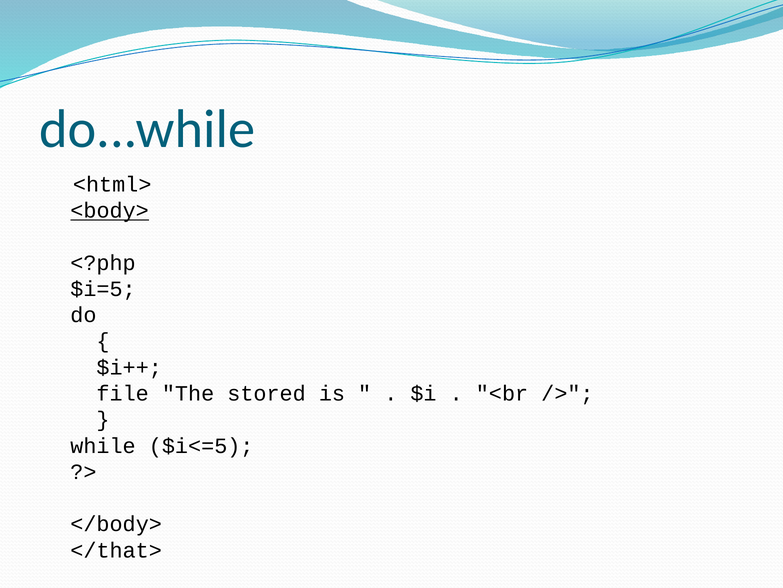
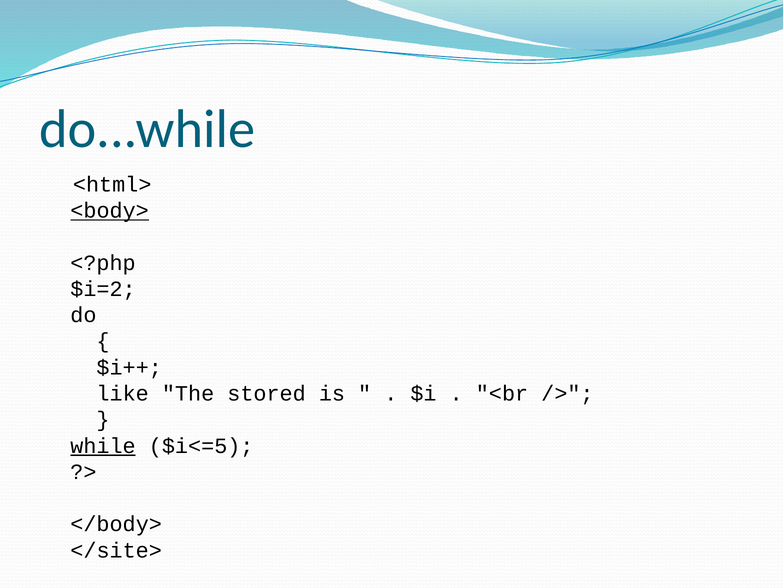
$i=5: $i=5 -> $i=2 (103, 289)
file: file -> like (123, 393)
while underline: none -> present (103, 445)
</that>: </that> -> </site> (116, 550)
